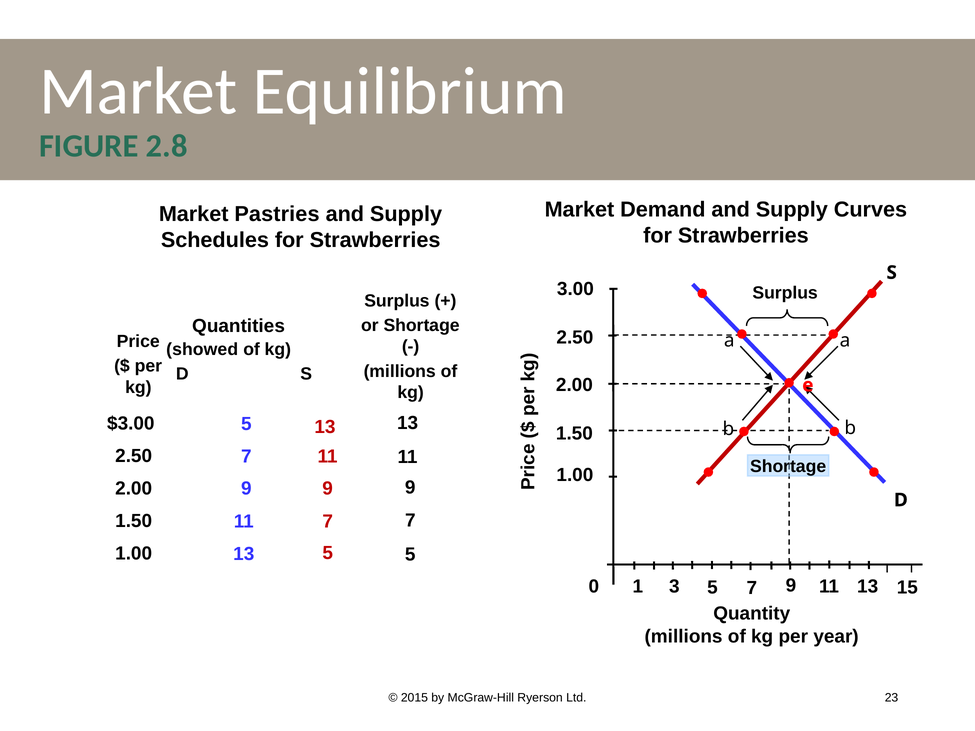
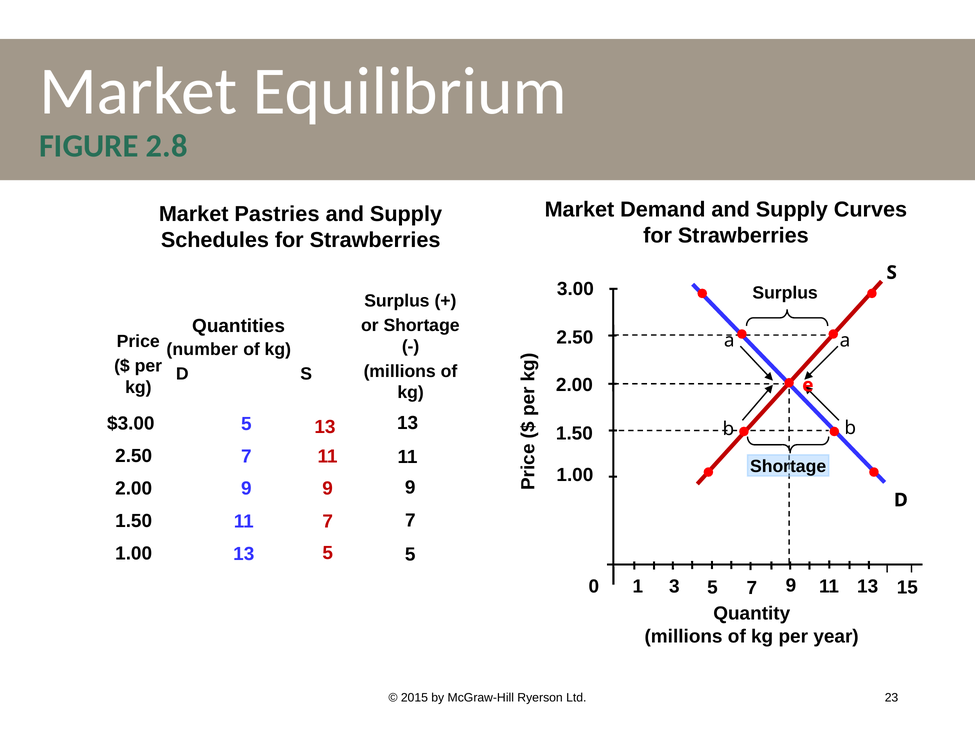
showed: showed -> number (202, 350)
